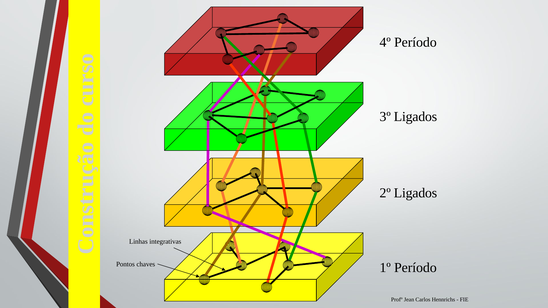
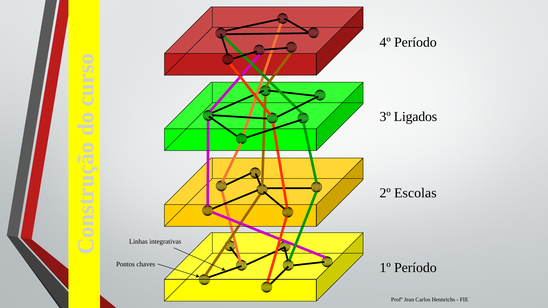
2º Ligados: Ligados -> Escolas (415, 193)
